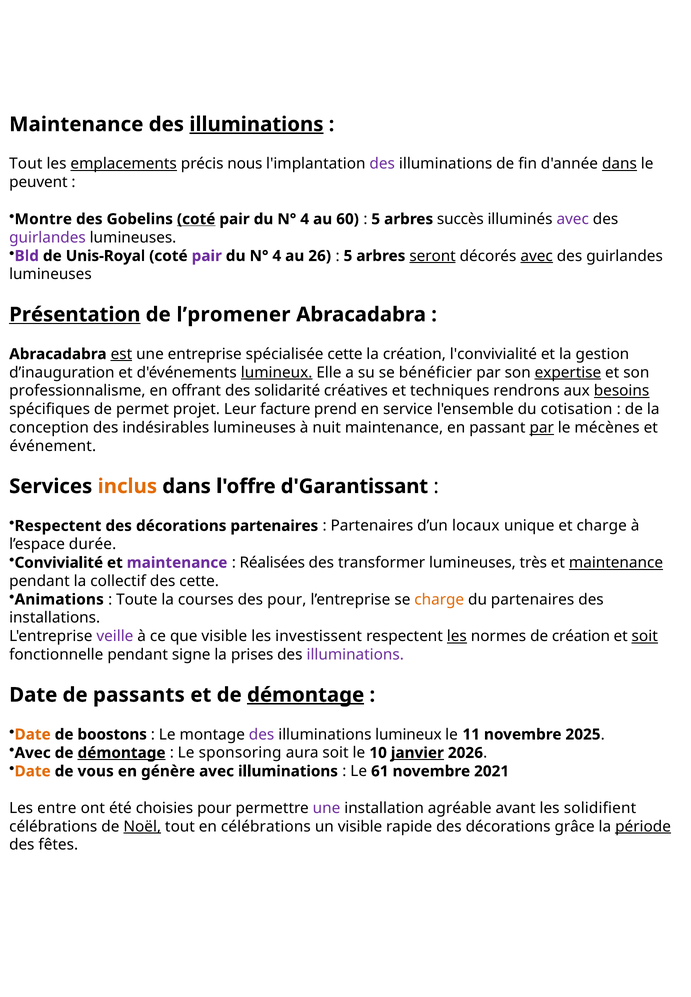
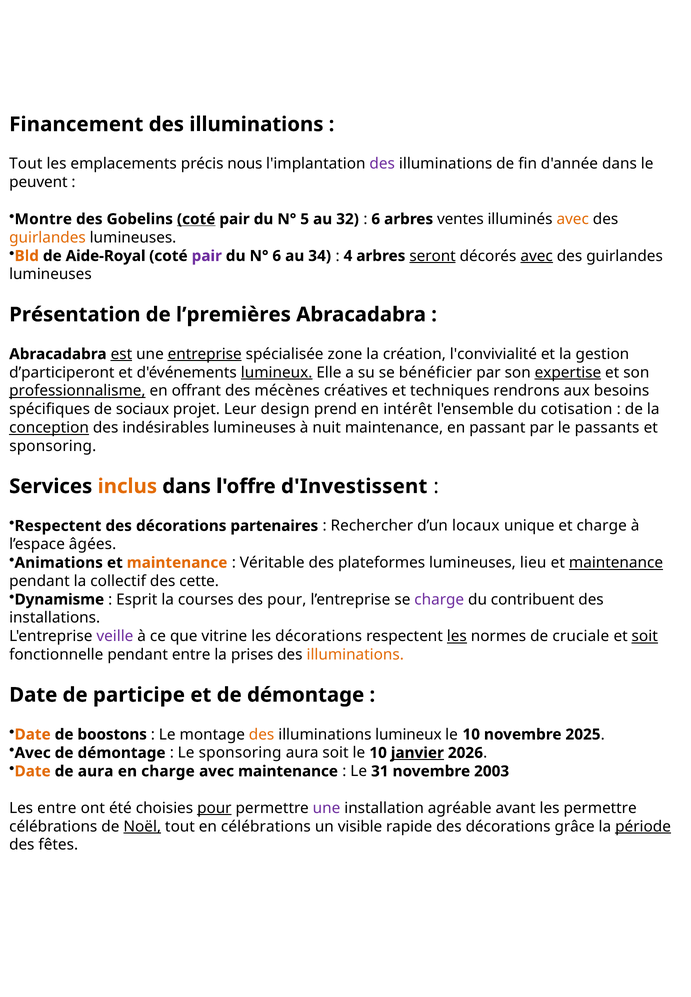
Maintenance: Maintenance -> Financement (76, 125)
illuminations underline: present -> none (256, 125)
emplacements underline: present -> none (124, 164)
dans underline: present -> none (619, 164)
4: 4 -> 5 (305, 219)
60: 60 -> 32 (348, 219)
5: 5 -> 6 (376, 219)
succès: succès -> ventes (460, 219)
avec colour: purple -> orange (573, 219)
guirlandes colour: purple -> orange (47, 238)
Bld colour: purple -> orange (27, 256)
Unis-Royal: Unis-Royal -> Aide-Royal (106, 256)
4: 4 -> 6 (277, 256)
26: 26 -> 34 (320, 256)
5: 5 -> 4 (348, 256)
Présentation underline: present -> none (75, 315)
l’promener: l’promener -> l’premières (233, 315)
entreprise underline: none -> present (205, 355)
spécialisée cette: cette -> zone (345, 355)
d’inauguration: d’inauguration -> d’participeront (62, 373)
professionnalisme underline: none -> present (77, 391)
solidarité: solidarité -> mécènes (287, 391)
besoins underline: present -> none (622, 391)
permet: permet -> sociaux (143, 410)
facture: facture -> design (285, 410)
service: service -> intérêt (408, 410)
conception underline: none -> present (49, 428)
par underline: present -> none (542, 428)
mécènes: mécènes -> passants (607, 428)
événement: événement -> sponsoring (53, 447)
d'Garantissant: d'Garantissant -> d'Investissent (354, 487)
Partenaires: Partenaires -> Rechercher (372, 526)
durée: durée -> âgées (93, 545)
Convivialité: Convivialité -> Animations (59, 563)
maintenance colour: purple -> orange (177, 563)
Réalisées: Réalisées -> Véritable (272, 563)
transformer: transformer -> plateformes (382, 563)
très: très -> lieu (533, 563)
Animations: Animations -> Dynamisme (59, 600)
Toute: Toute -> Esprit (137, 600)
charge colour: orange -> purple (439, 600)
du partenaires: partenaires -> contribuent (533, 600)
que visible: visible -> vitrine (224, 637)
les investissent: investissent -> décorations (319, 637)
de création: création -> cruciale (581, 637)
pendant signe: signe -> entre (191, 655)
illuminations colour: purple -> orange (355, 655)
passants: passants -> participe (139, 696)
démontage underline: present -> none (306, 696)
des colour: purple -> orange (262, 735)
11: 11 -> 10 (471, 735)
démontage underline: present -> none (122, 754)
de vous: vous -> aura (96, 772)
en génère: génère -> charge (168, 772)
avec illuminations: illuminations -> maintenance (288, 772)
61: 61 -> 31 (380, 772)
2021: 2021 -> 2003 (492, 772)
pour underline: none -> present (214, 809)
les solidifient: solidifient -> permettre (600, 809)
